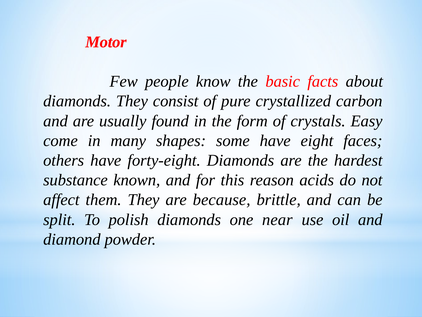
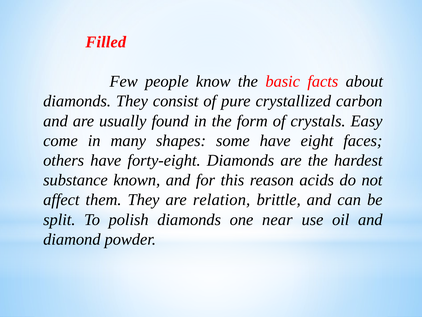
Motor: Motor -> Filled (106, 42)
because: because -> relation (222, 200)
